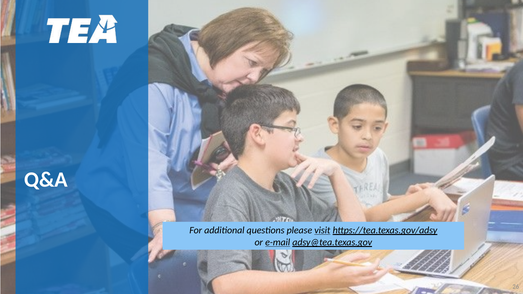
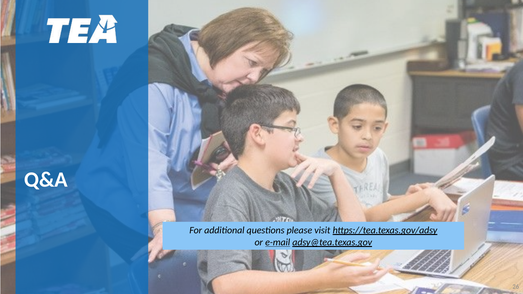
visit underline: present -> none (322, 230)
